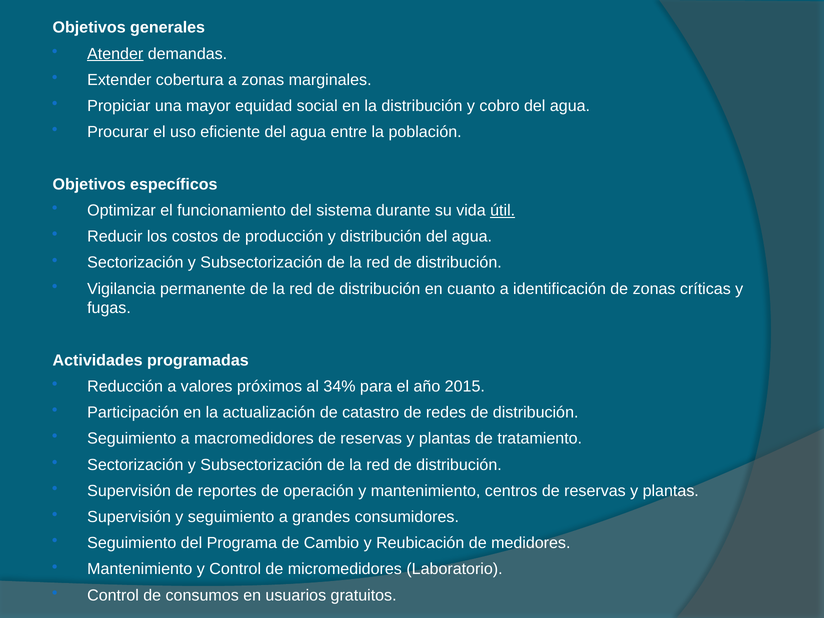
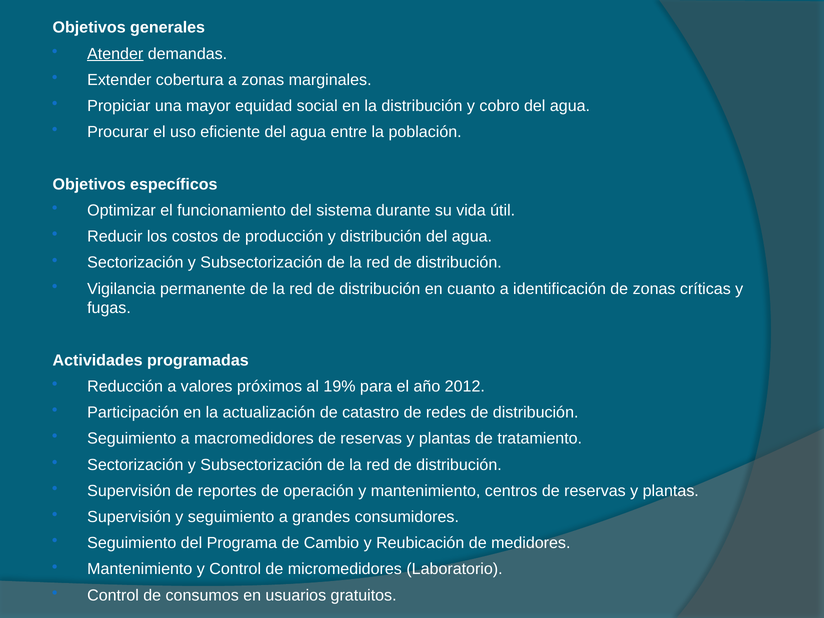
útil underline: present -> none (503, 210)
34%: 34% -> 19% (340, 386)
2015: 2015 -> 2012 (465, 386)
